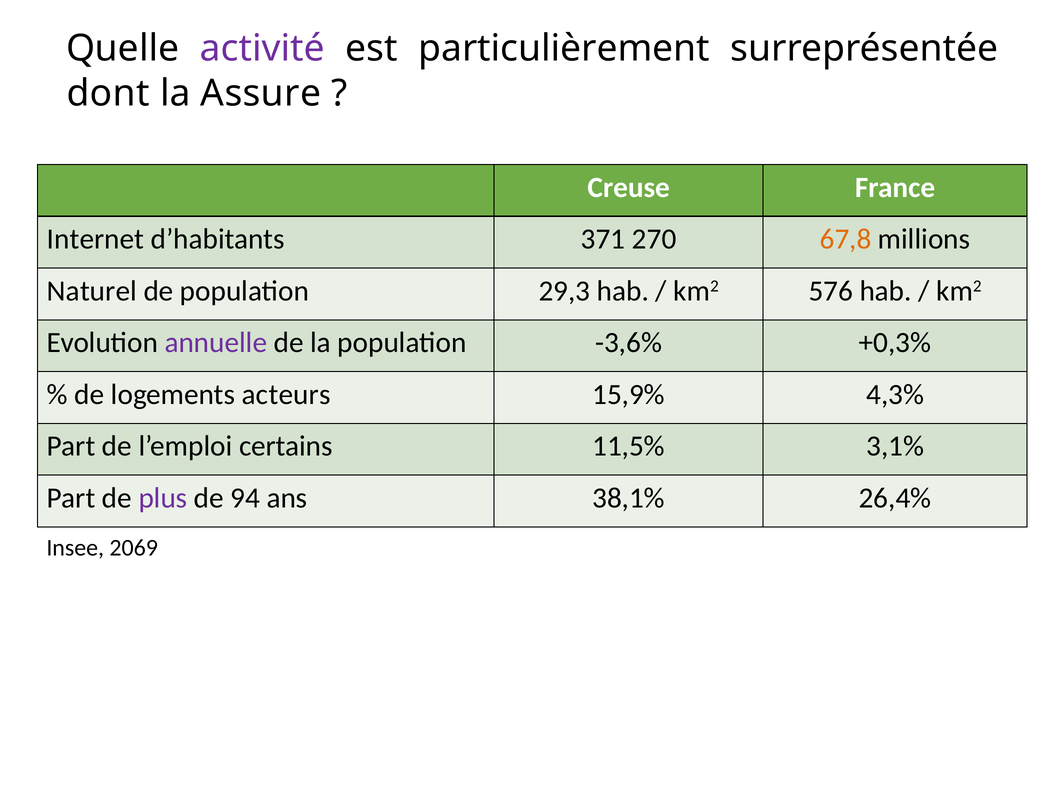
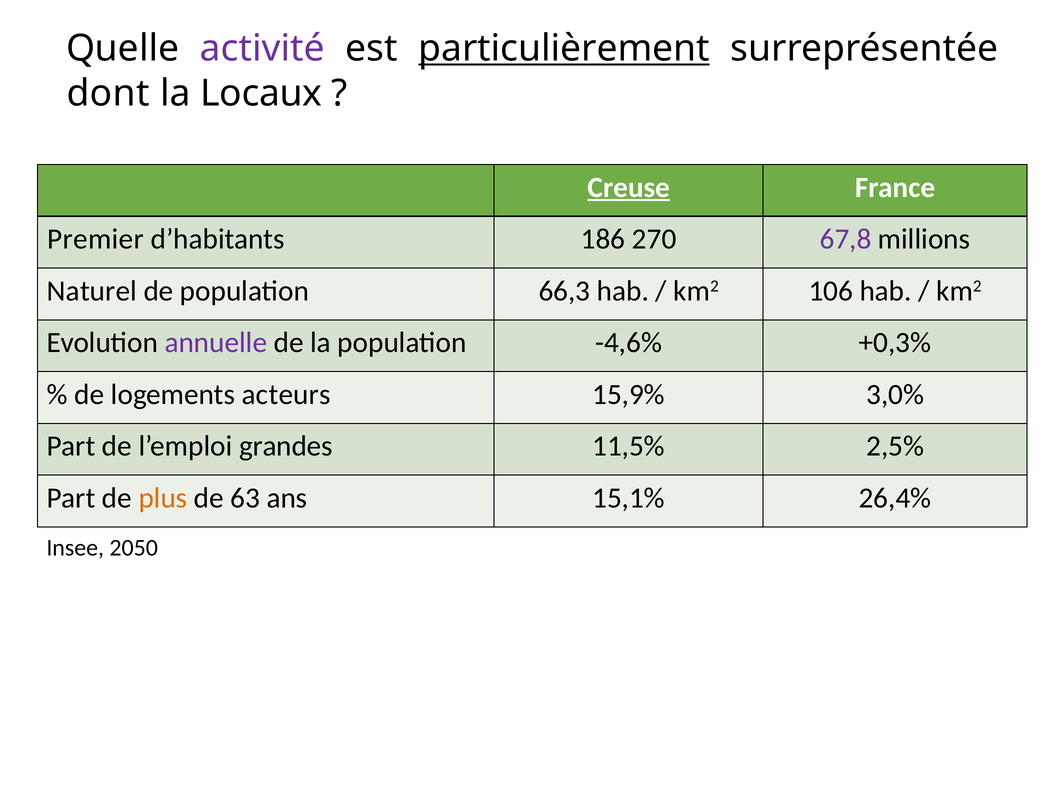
particulièrement underline: none -> present (564, 49)
Assure: Assure -> Locaux (261, 93)
Creuse underline: none -> present (629, 187)
Internet: Internet -> Premier (96, 239)
371: 371 -> 186 (603, 239)
67,8 colour: orange -> purple (846, 239)
29,3: 29,3 -> 66,3 (564, 291)
576: 576 -> 106 (831, 291)
-3,6%: -3,6% -> -4,6% (629, 343)
4,3%: 4,3% -> 3,0% (895, 394)
certains: certains -> grandes (286, 446)
3,1%: 3,1% -> 2,5% (895, 446)
plus colour: purple -> orange (163, 498)
94: 94 -> 63 (245, 498)
38,1%: 38,1% -> 15,1% (629, 498)
2069: 2069 -> 2050 (134, 547)
